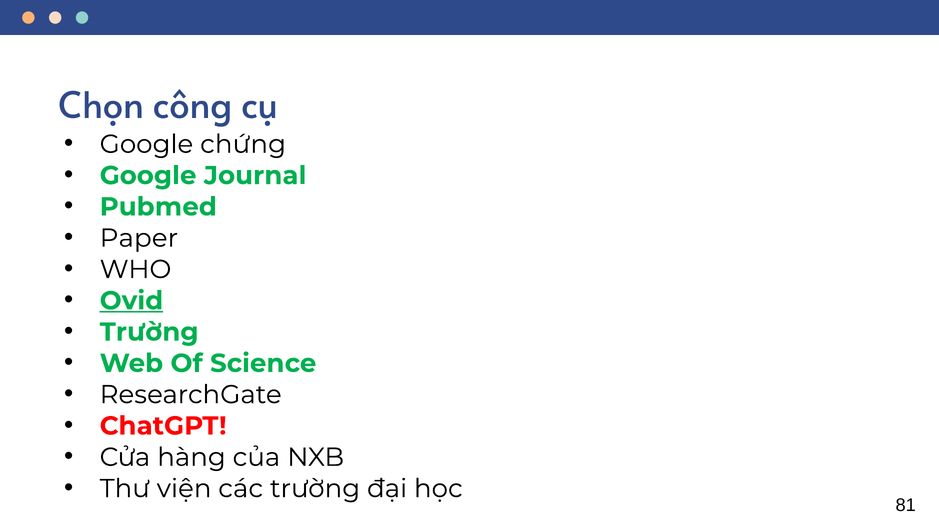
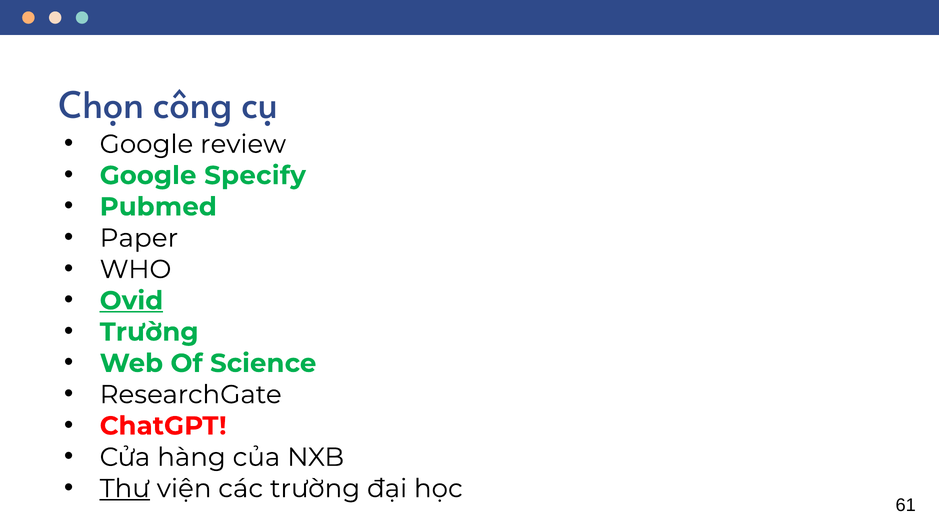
chứng: chứng -> review (243, 144)
Journal: Journal -> Specify (255, 176)
Thư underline: none -> present (125, 489)
81: 81 -> 61 (906, 505)
